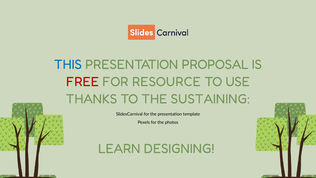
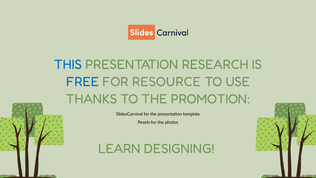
PROPOSAL: PROPOSAL -> RESEARCH (215, 64)
FREE colour: red -> blue (82, 82)
SUSTAINING: SUSTAINING -> PROMOTION (210, 99)
